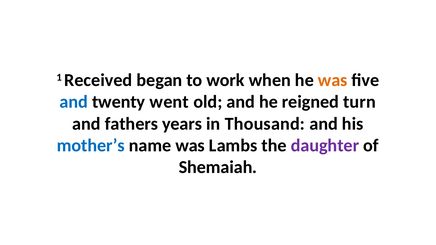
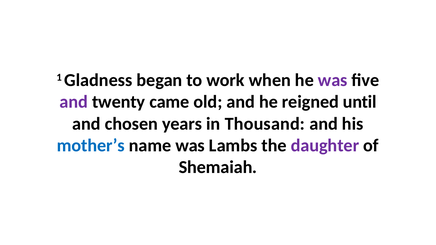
Received: Received -> Gladness (98, 80)
was colour: orange -> purple (333, 80)
and colour: blue -> purple (74, 102)
went: went -> came (169, 102)
turn: turn -> until (360, 102)
fathers: fathers -> chosen (131, 124)
